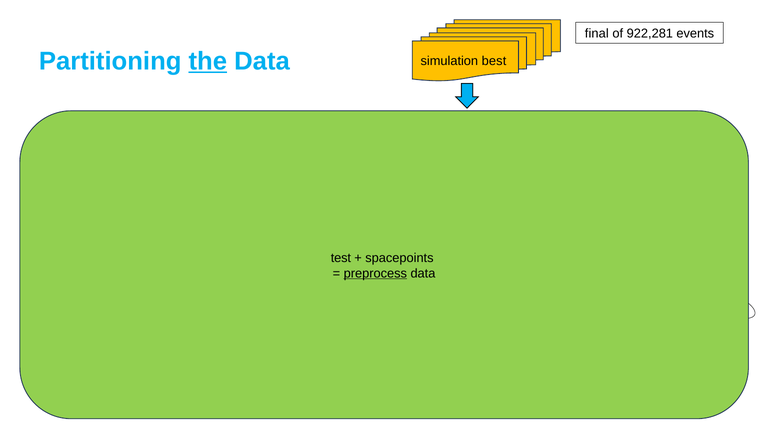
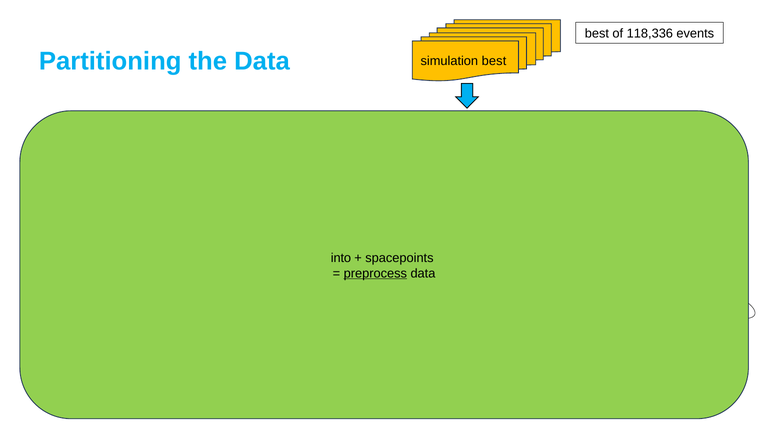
final: final -> best (597, 34)
922,281: 922,281 -> 118,336 (650, 34)
the underline: present -> none (208, 61)
test: test -> into (341, 258)
